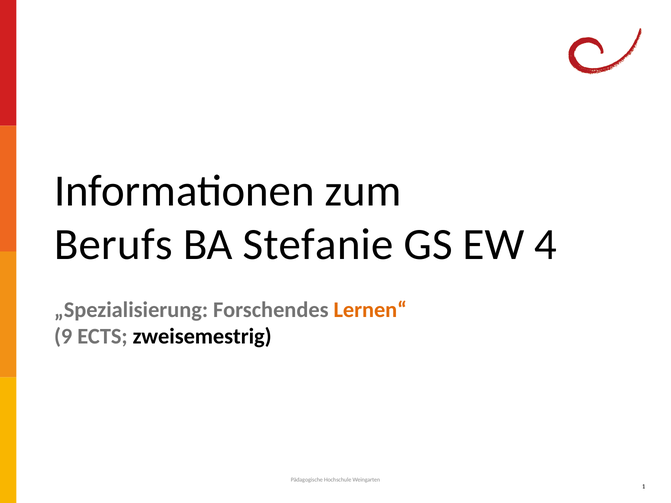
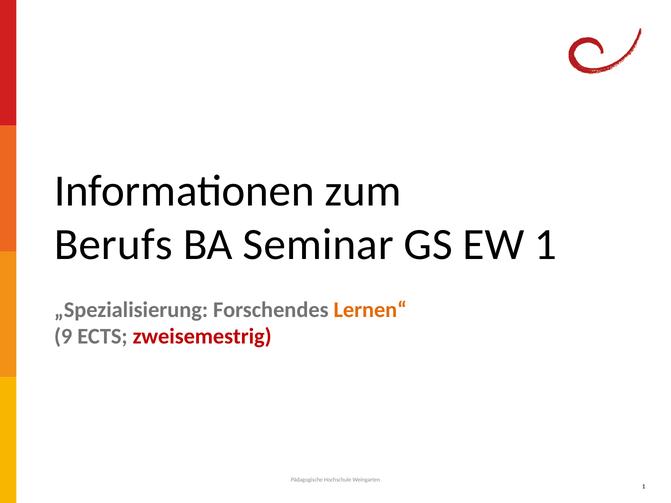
Stefanie: Stefanie -> Seminar (318, 245)
EW 4: 4 -> 1 (546, 245)
zweisemestrig colour: black -> red (202, 337)
